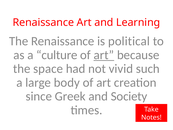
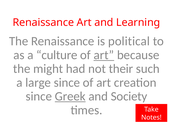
space: space -> might (48, 69)
vivid: vivid -> their (121, 69)
large body: body -> since (67, 82)
Greek underline: none -> present (70, 96)
